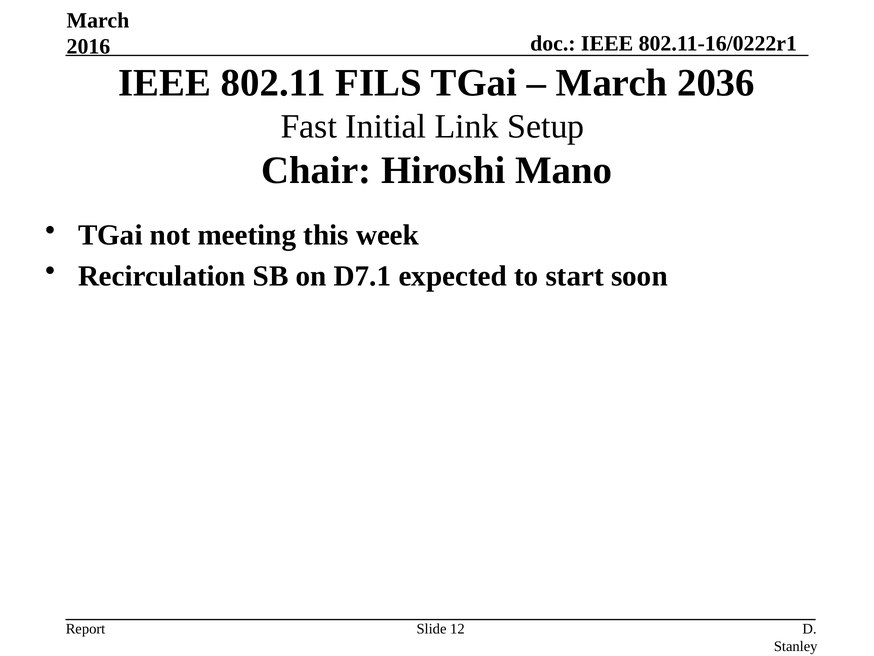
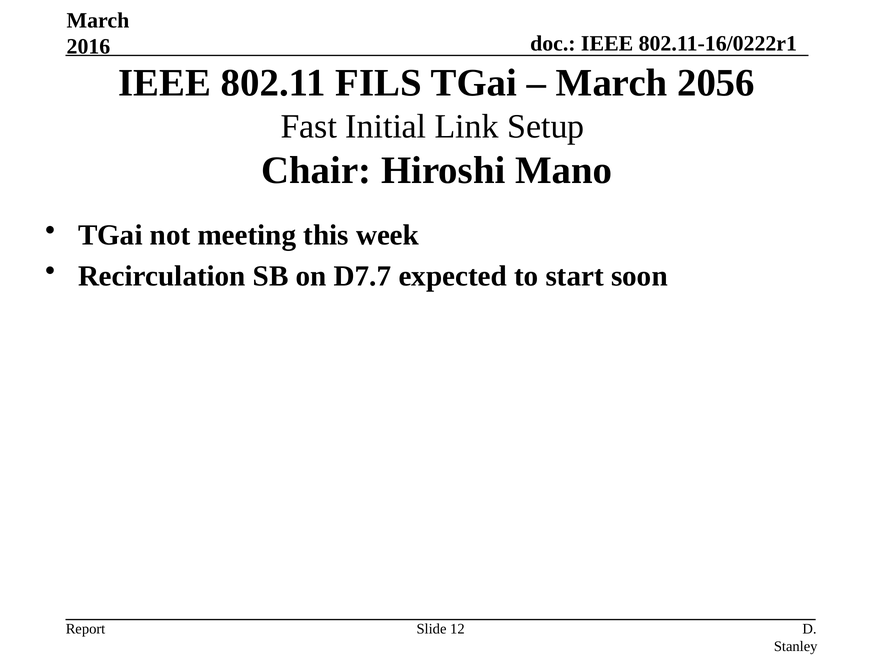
2036: 2036 -> 2056 (716, 83)
D7.1: D7.1 -> D7.7 (363, 276)
